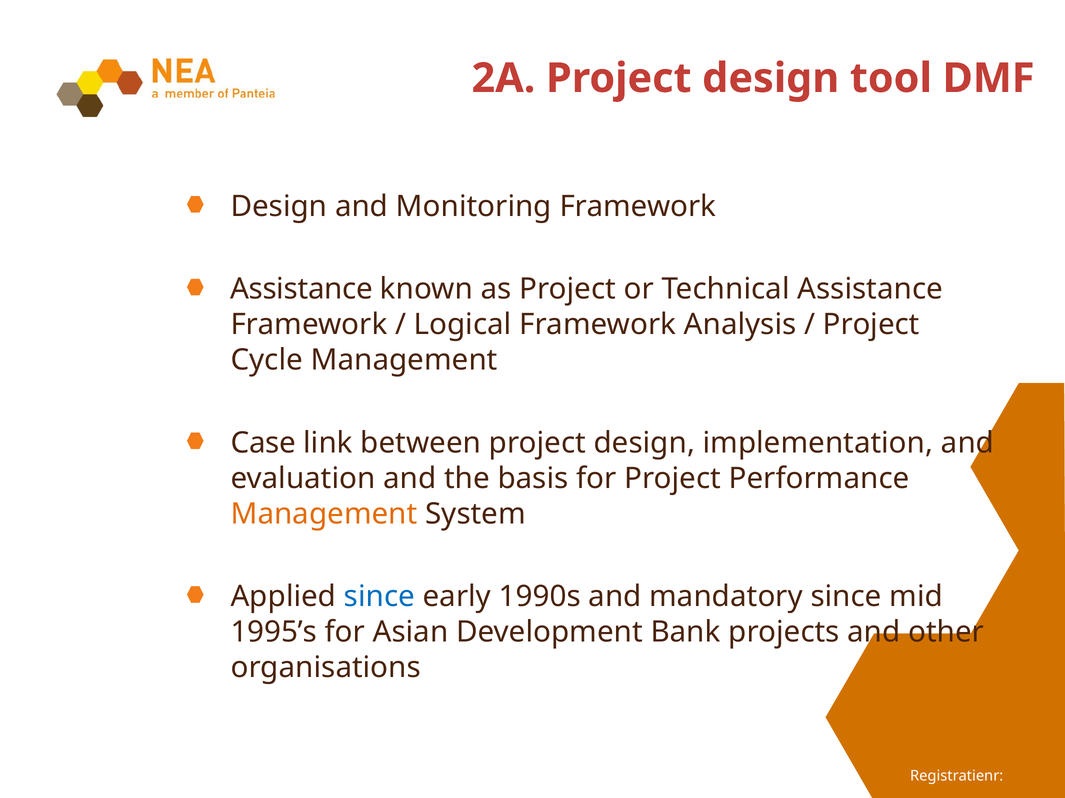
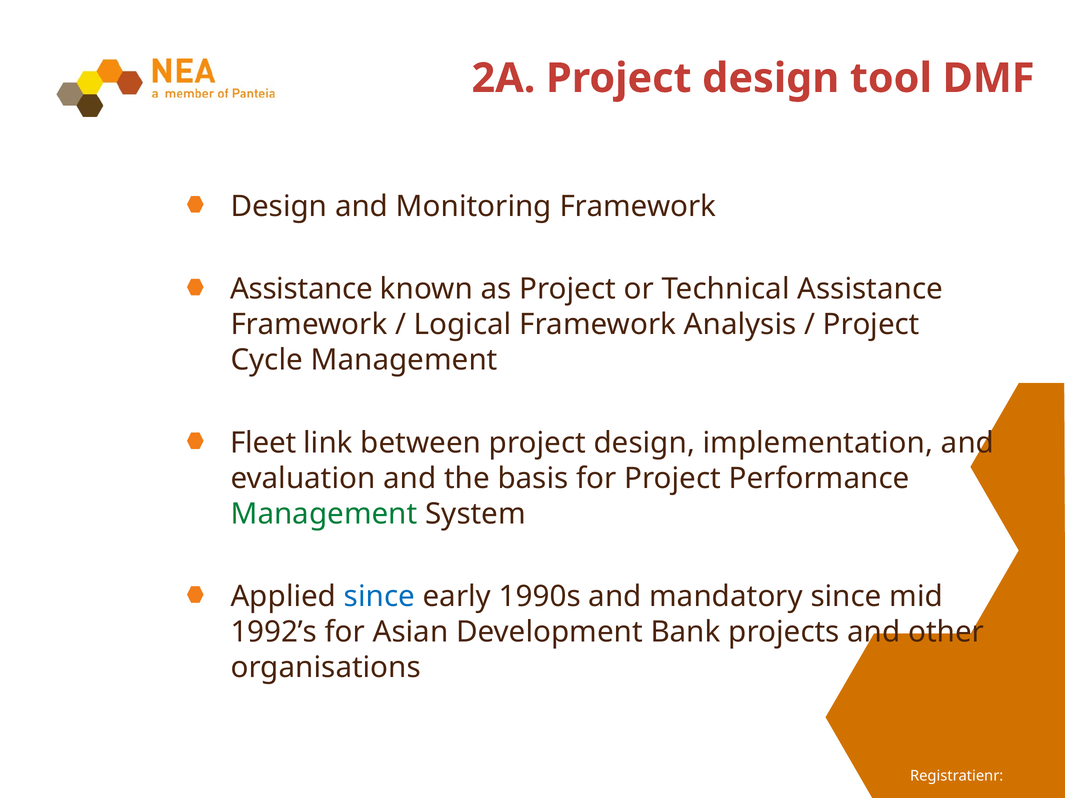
Case: Case -> Fleet (263, 443)
Management colour: orange -> green (324, 514)
1995’s: 1995’s -> 1992’s (274, 633)
